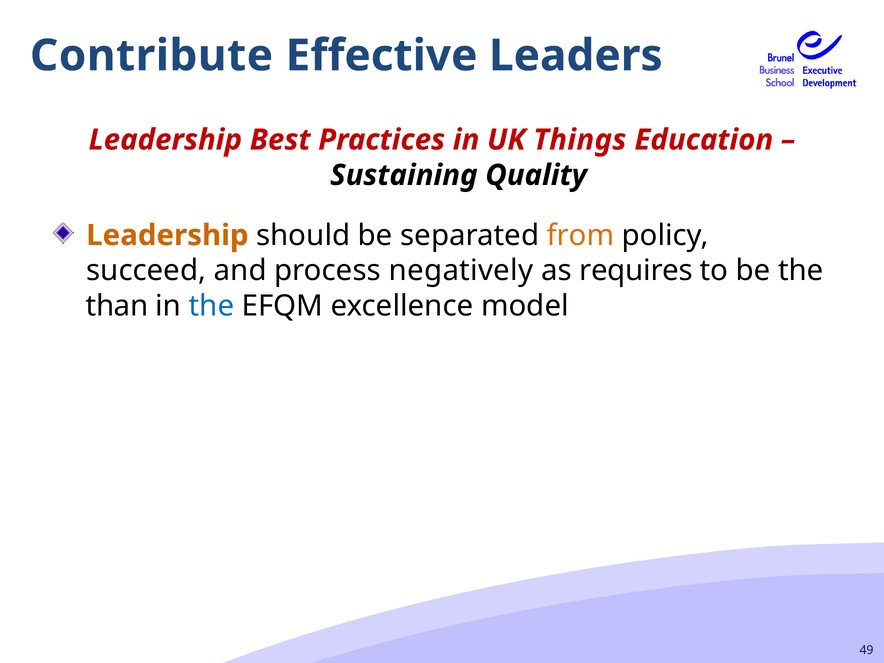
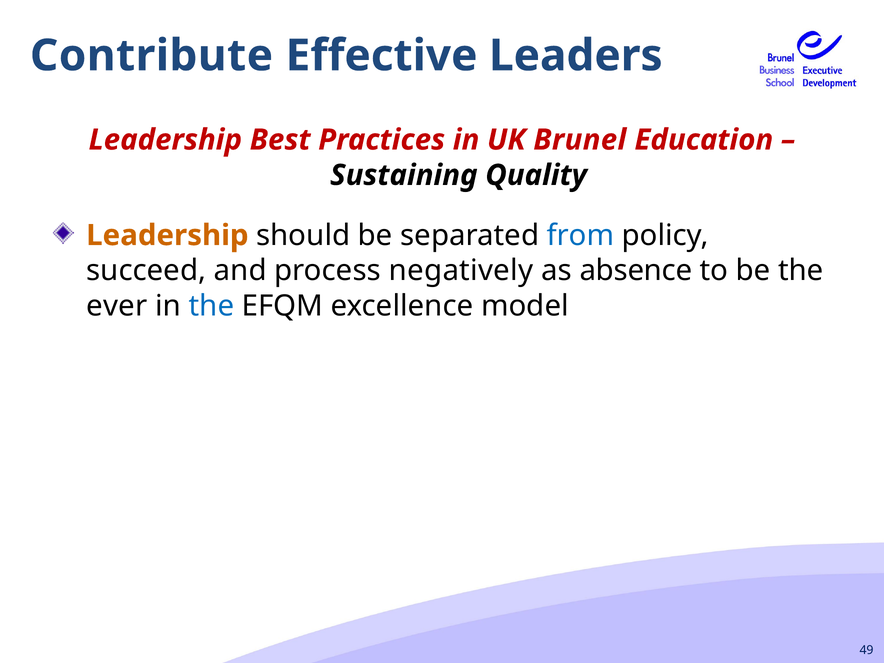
Things: Things -> Brunel (580, 140)
from colour: orange -> blue (580, 235)
requires: requires -> absence (636, 271)
than: than -> ever (117, 306)
